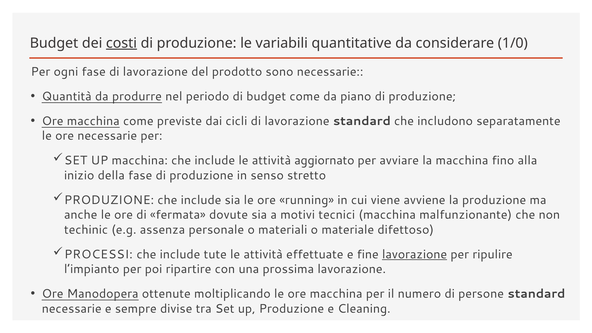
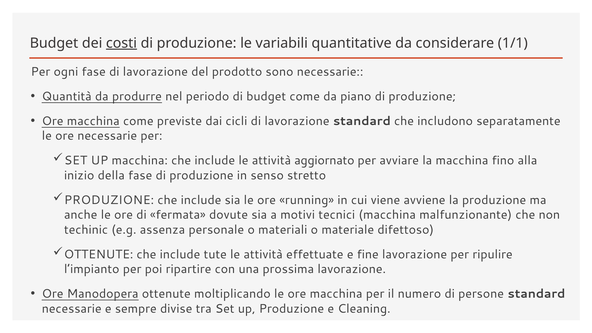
1/0: 1/0 -> 1/1 (513, 43)
PROCESSI: PROCESSI -> OTTENUTE (99, 254)
lavorazione underline: present -> none (415, 254)
